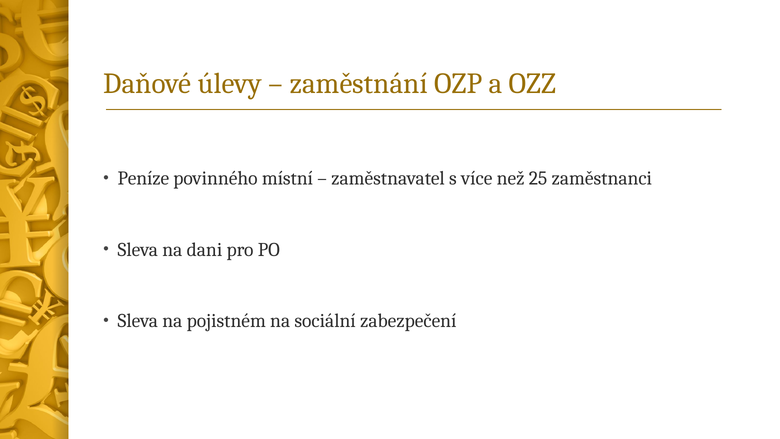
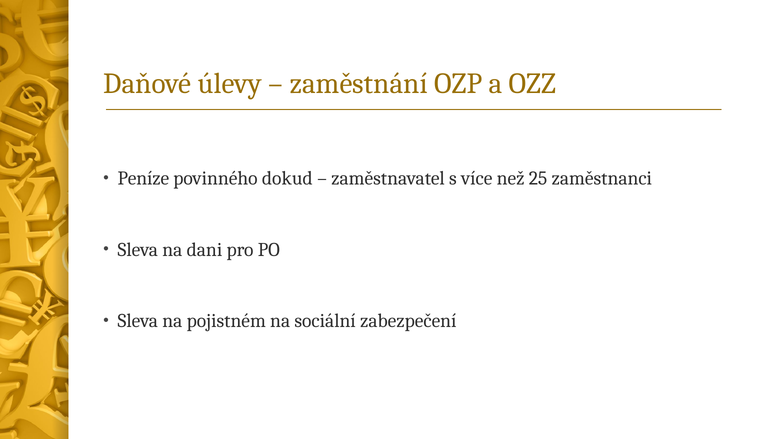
místní: místní -> dokud (287, 178)
